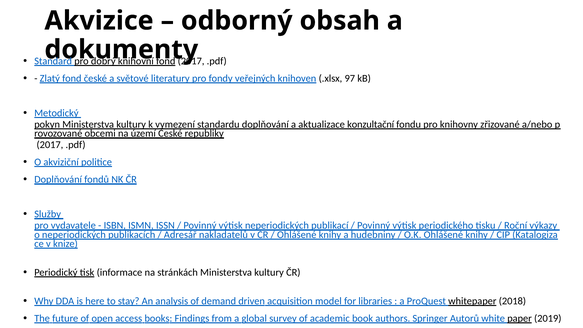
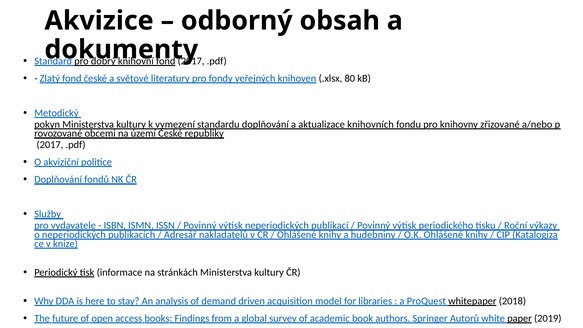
97: 97 -> 80 (350, 78)
konzultační: konzultační -> knihovních (371, 124)
